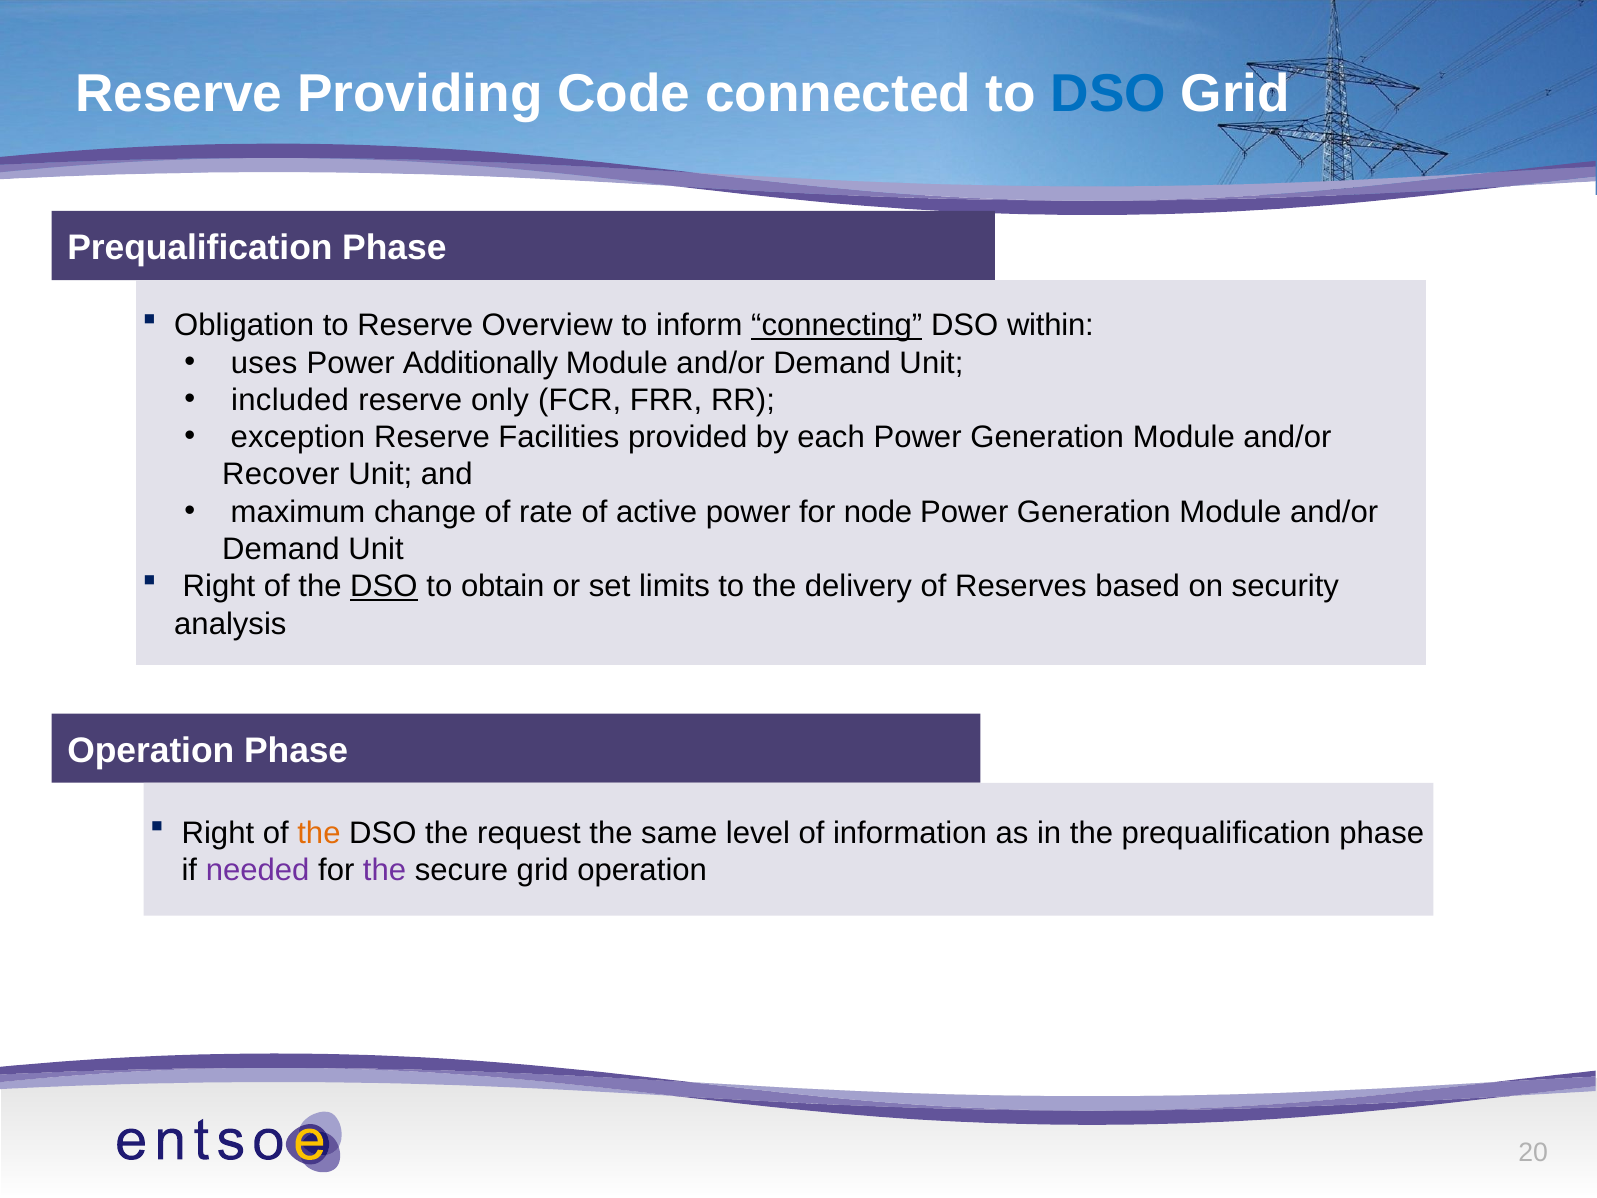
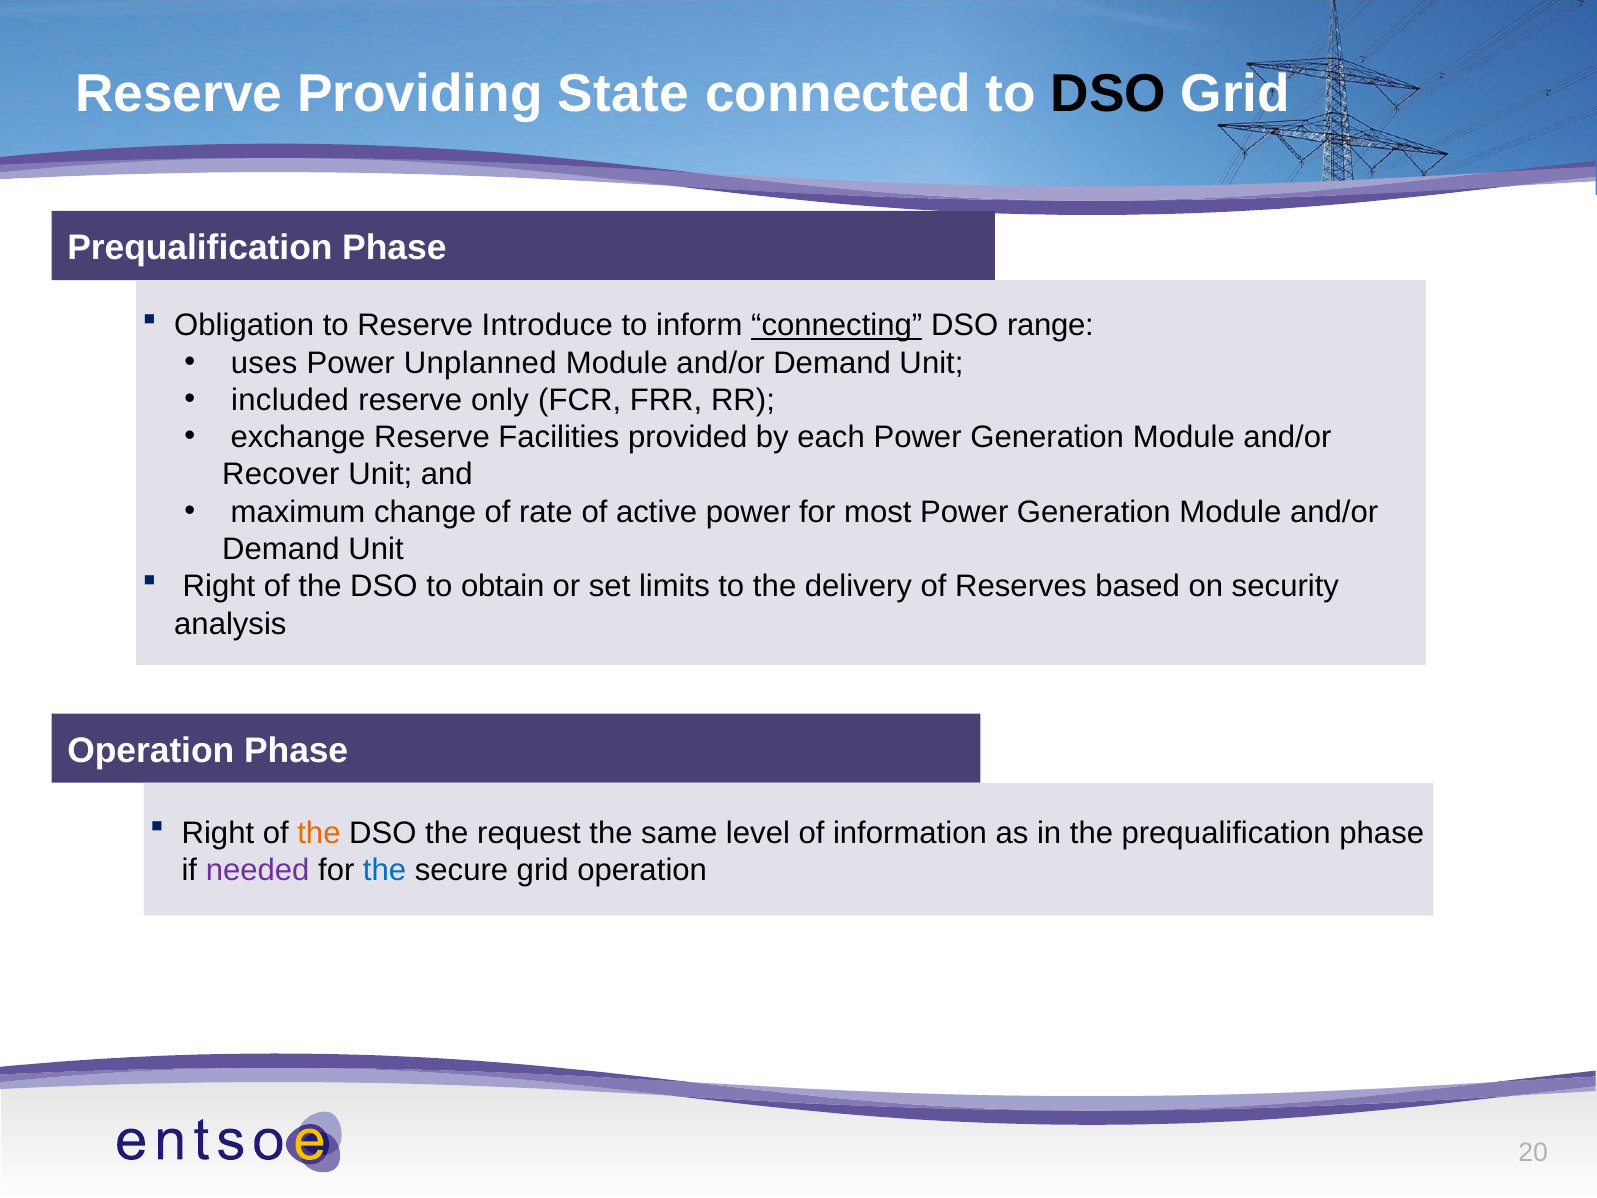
Code: Code -> State (623, 94)
DSO colour: blue -> black (1109, 94)
Overview: Overview -> Introduce (547, 325)
within: within -> range (1050, 325)
Additionally: Additionally -> Unplanned (480, 363)
exception: exception -> exchange (298, 437)
node: node -> most (878, 512)
DSO underline: present -> none (384, 586)
the colour: purple -> blue (385, 870)
